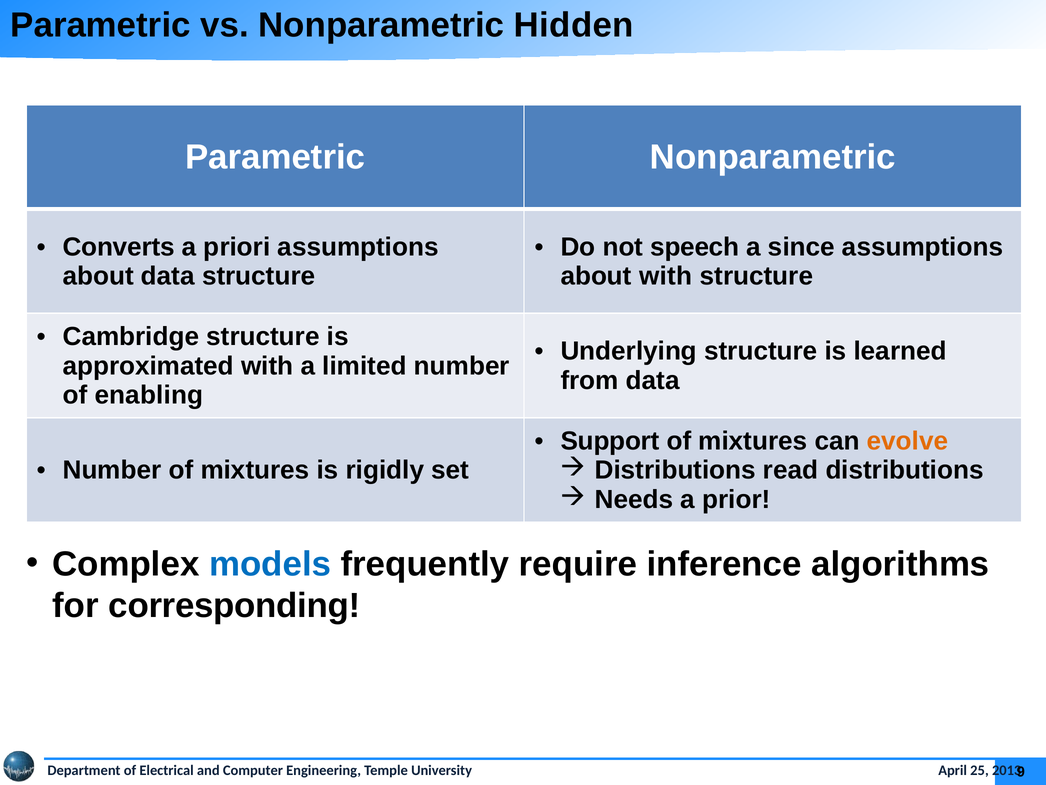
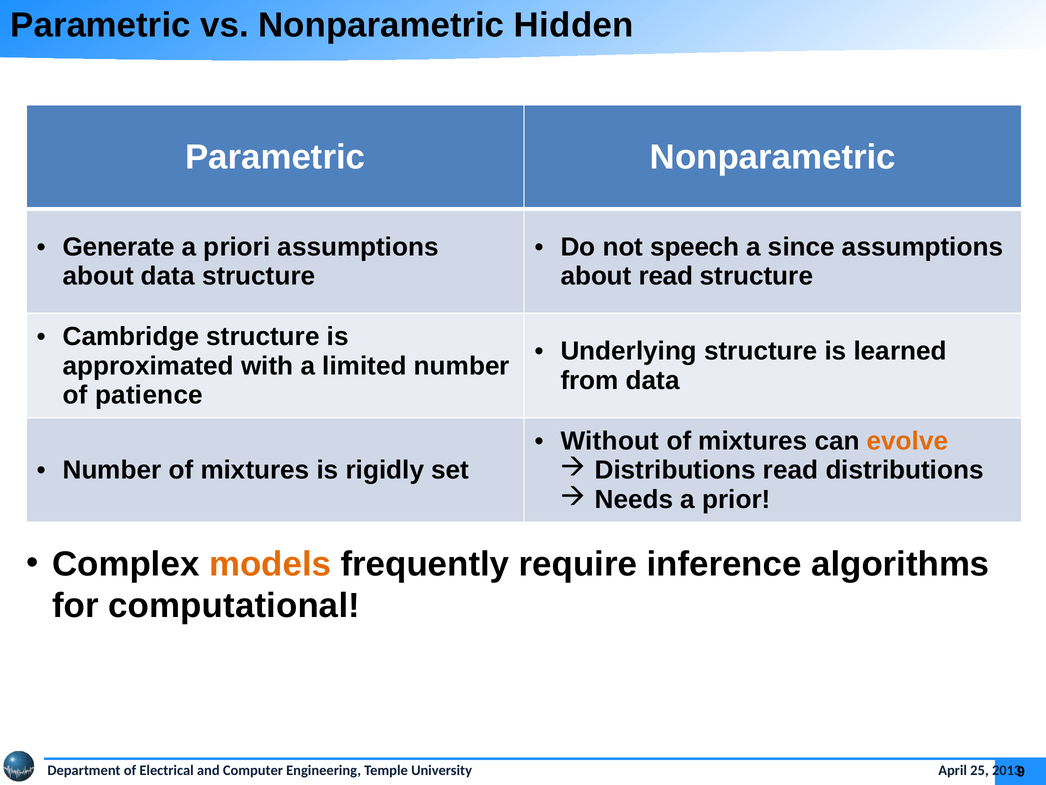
Converts: Converts -> Generate (119, 247)
about with: with -> read (666, 276)
enabling: enabling -> patience (149, 395)
Support: Support -> Without (610, 441)
models colour: blue -> orange (270, 564)
corresponding: corresponding -> computational (234, 606)
